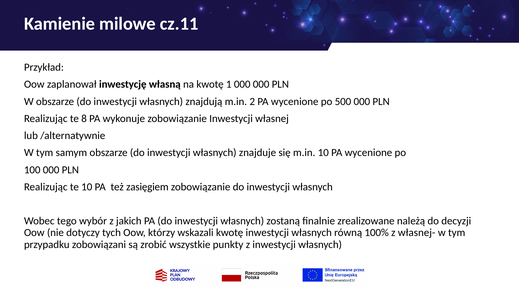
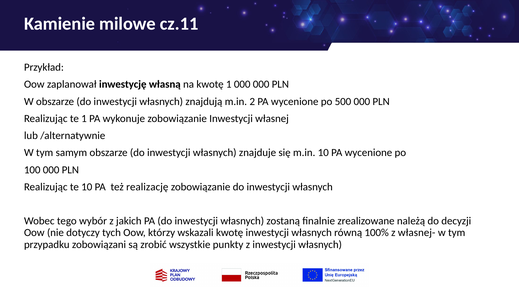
te 8: 8 -> 1 (84, 119)
zasięgiem: zasięgiem -> realizację (147, 187)
